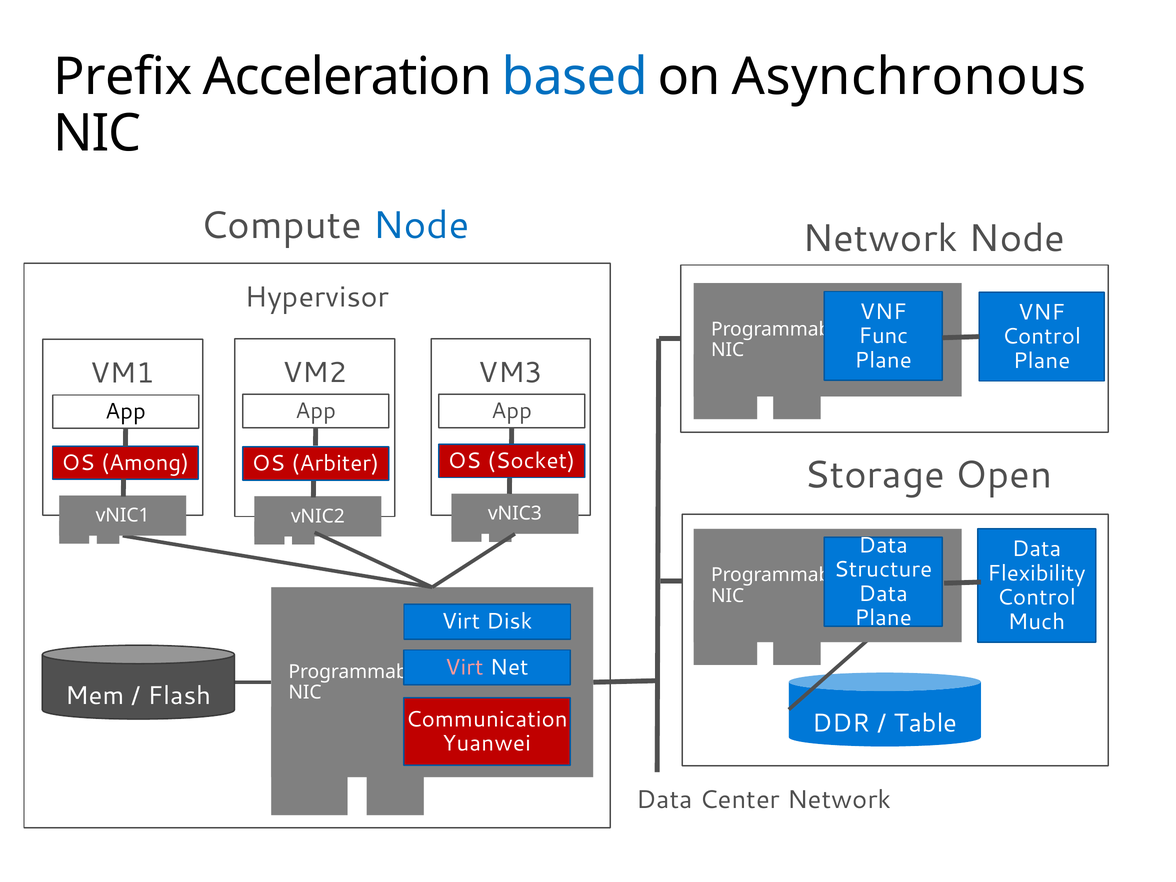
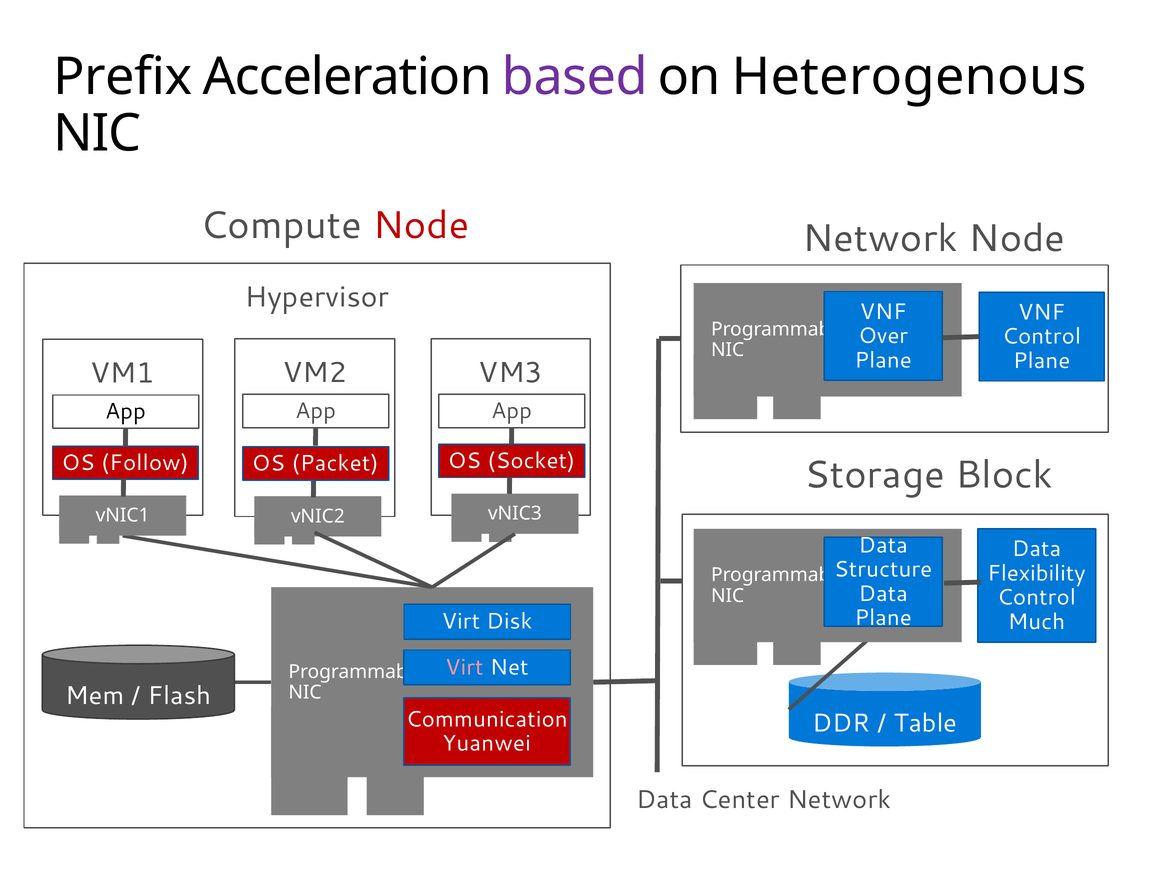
based colour: blue -> purple (575, 77)
Asynchronous: Asynchronous -> Heterogenous (909, 77)
Node colour: blue -> red (421, 226)
Func: Func -> Over (883, 336)
Among: Among -> Follow (145, 463)
Arbiter: Arbiter -> Packet (335, 463)
Open: Open -> Block (1004, 475)
